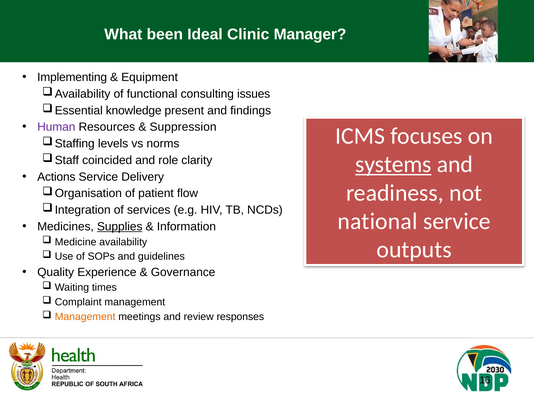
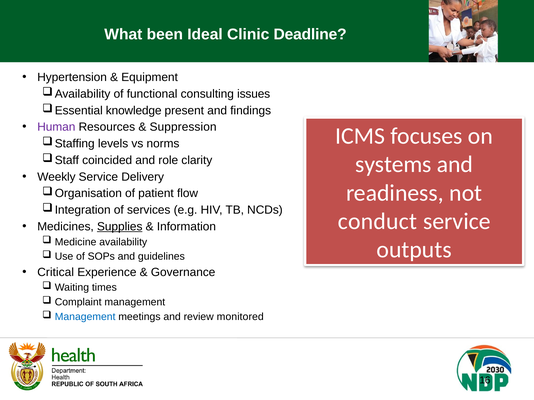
Manager: Manager -> Deadline (310, 34)
Implementing: Implementing -> Hypertension (72, 77)
systems underline: present -> none (393, 165)
Actions: Actions -> Weekly (56, 177)
national: national -> conduct (377, 222)
Quality: Quality -> Critical (56, 273)
Management colour: orange -> blue (85, 317)
responses: responses -> monitored (240, 317)
